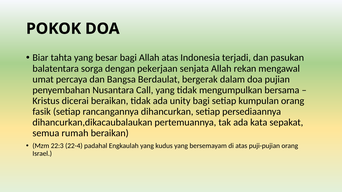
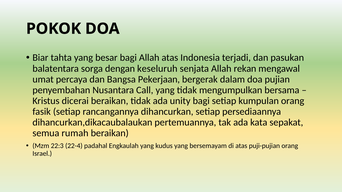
pekerjaan: pekerjaan -> keseluruh (157, 69)
Berdaulat: Berdaulat -> Pekerjaan (159, 79)
